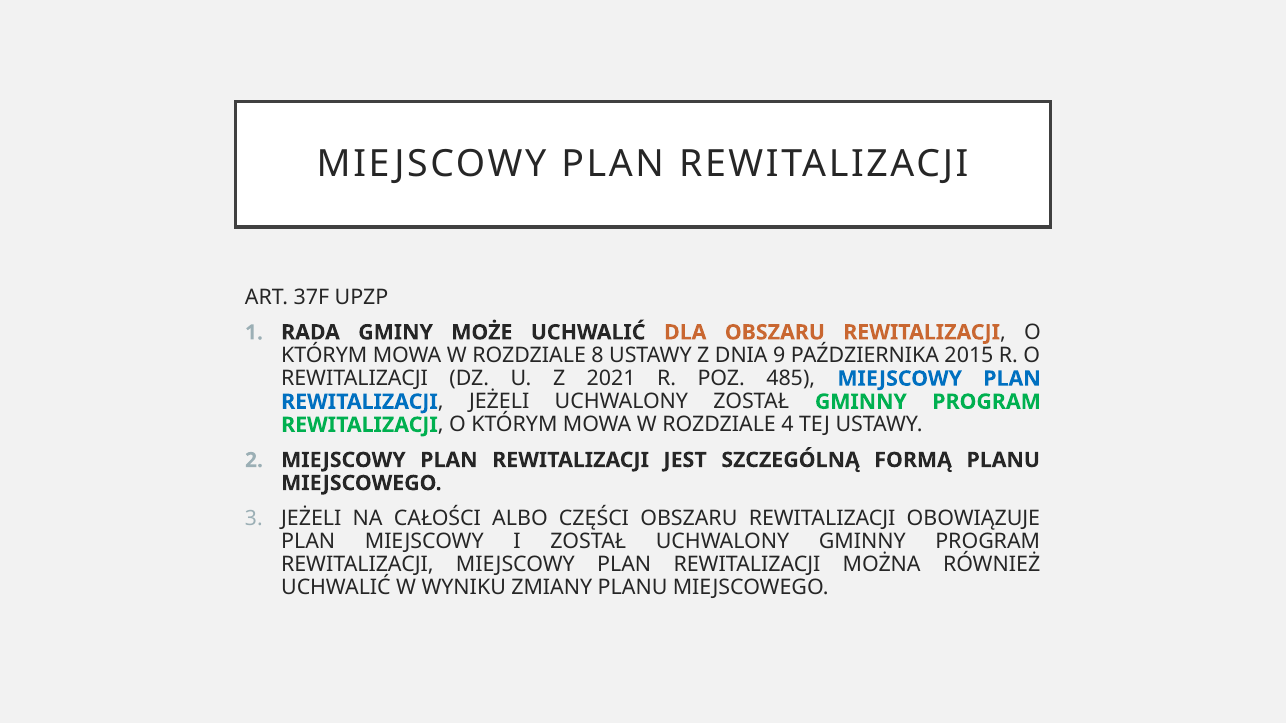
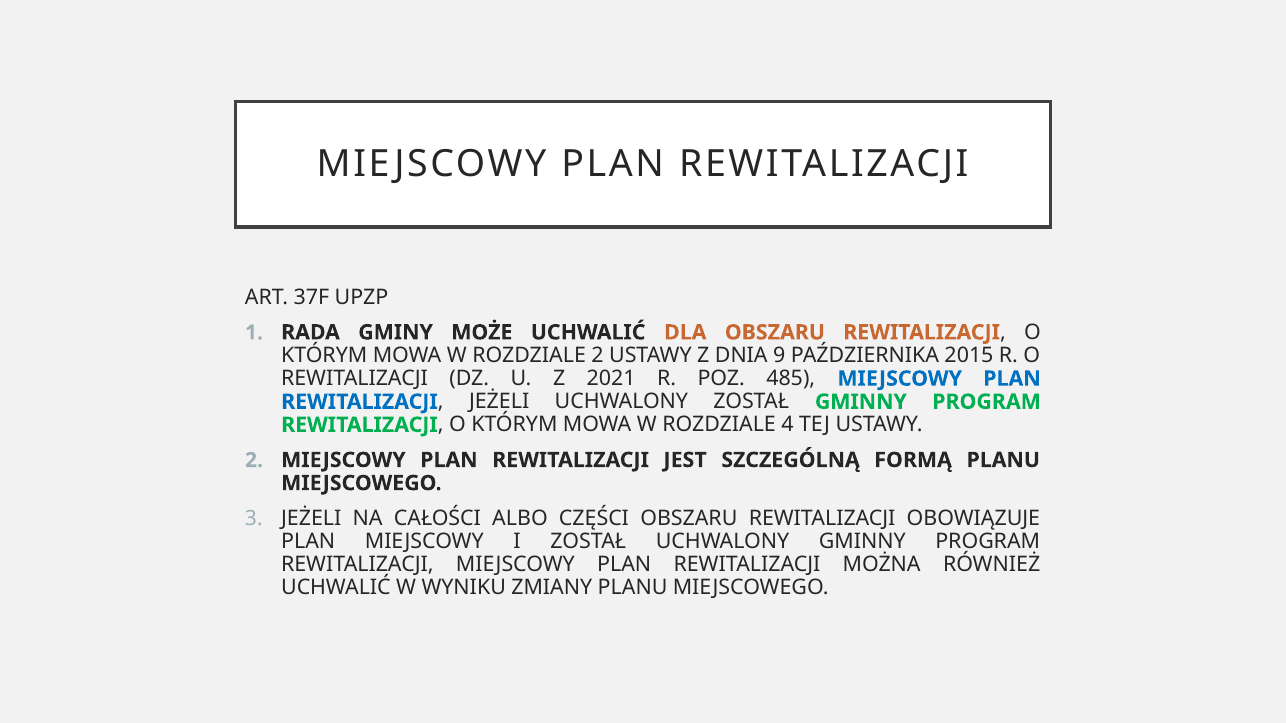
ROZDZIALE 8: 8 -> 2 (598, 356)
